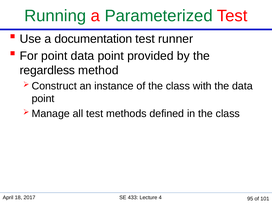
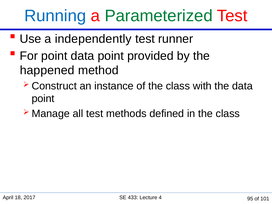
Running colour: green -> blue (55, 16)
documentation: documentation -> independently (93, 39)
regardless: regardless -> happened (47, 70)
